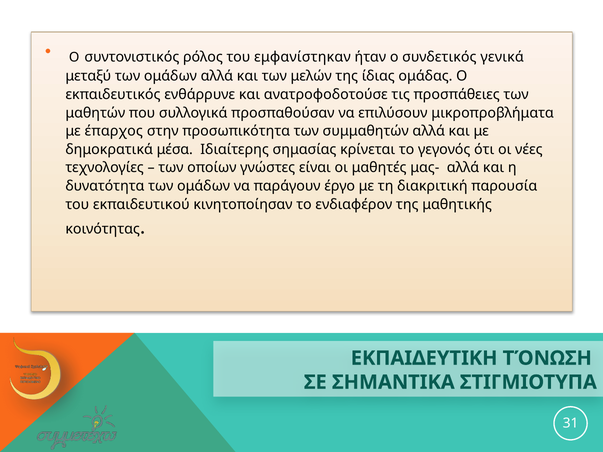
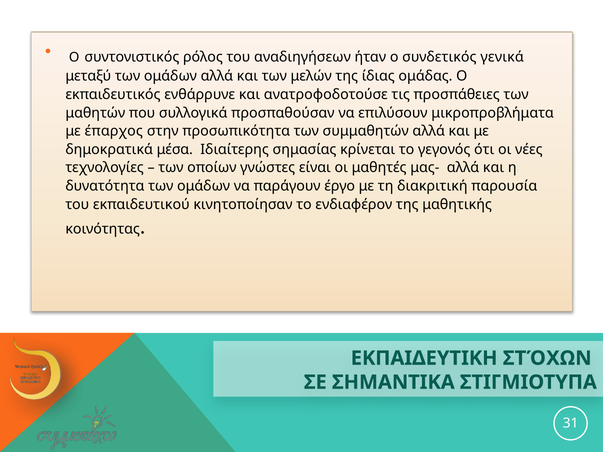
εμφανίστηκαν: εμφανίστηκαν -> αναδιηγήσεων (302, 57)
ΤΌΝΩΣΗ: ΤΌΝΩΣΗ -> ΣΤΌΧΩΝ (547, 358)
